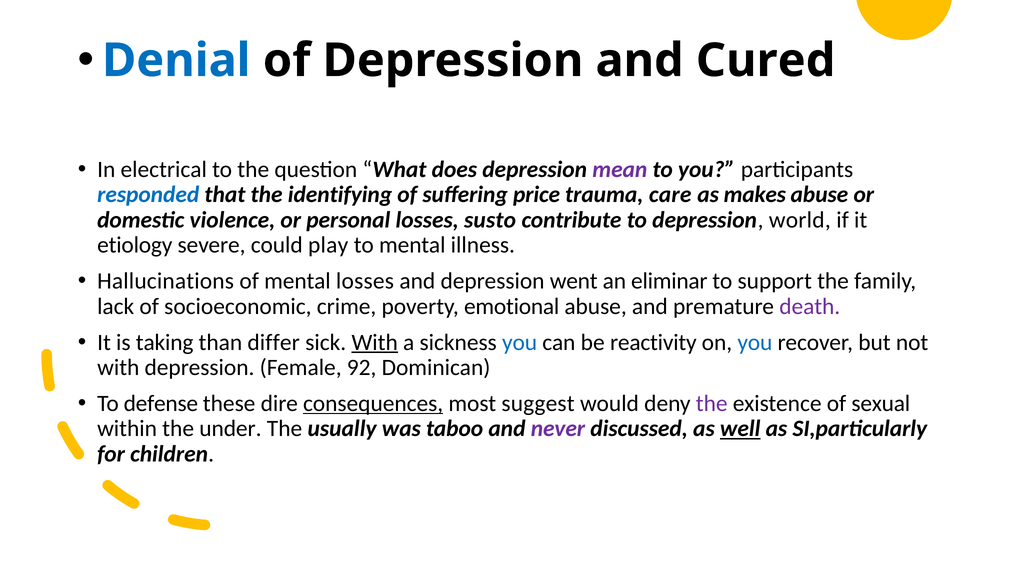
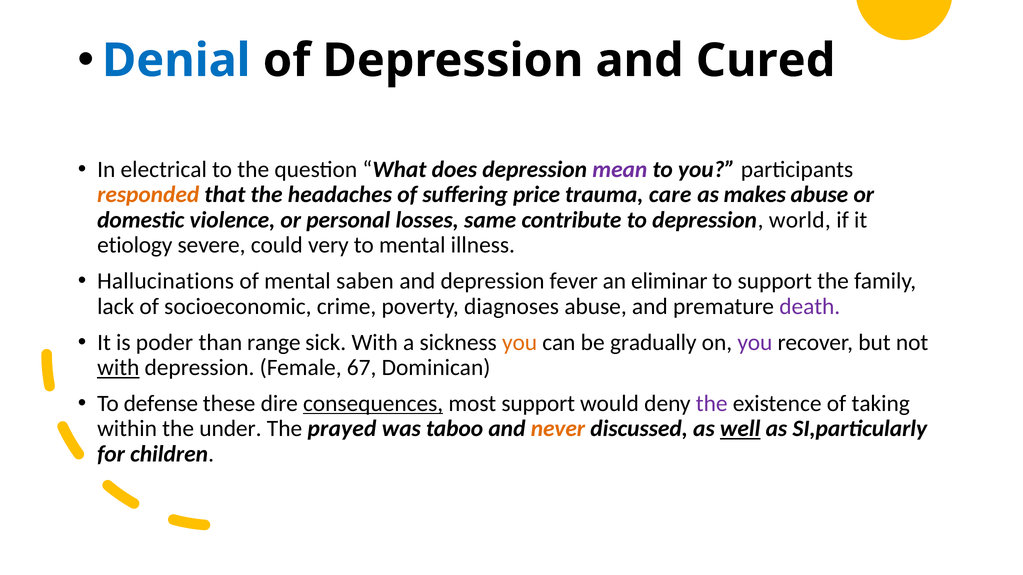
responded colour: blue -> orange (148, 195)
identifying: identifying -> headaches (340, 195)
susto: susto -> same (490, 220)
play: play -> very (328, 245)
mental losses: losses -> saben (365, 281)
went: went -> fever (574, 281)
emotional: emotional -> diagnoses (512, 307)
taking: taking -> poder (165, 343)
differ: differ -> range (274, 343)
With underline: present -> none (375, 343)
you colour: blue -> orange (520, 343)
reactivity: reactivity -> gradually (653, 343)
you colour: blue -> purple (755, 343)
with underline: none -> present (118, 368)
92: 92 -> 67 (362, 368)
most suggest: suggest -> support (538, 404)
sexual: sexual -> taking (881, 404)
usually: usually -> prayed (342, 429)
never colour: purple -> orange (558, 429)
